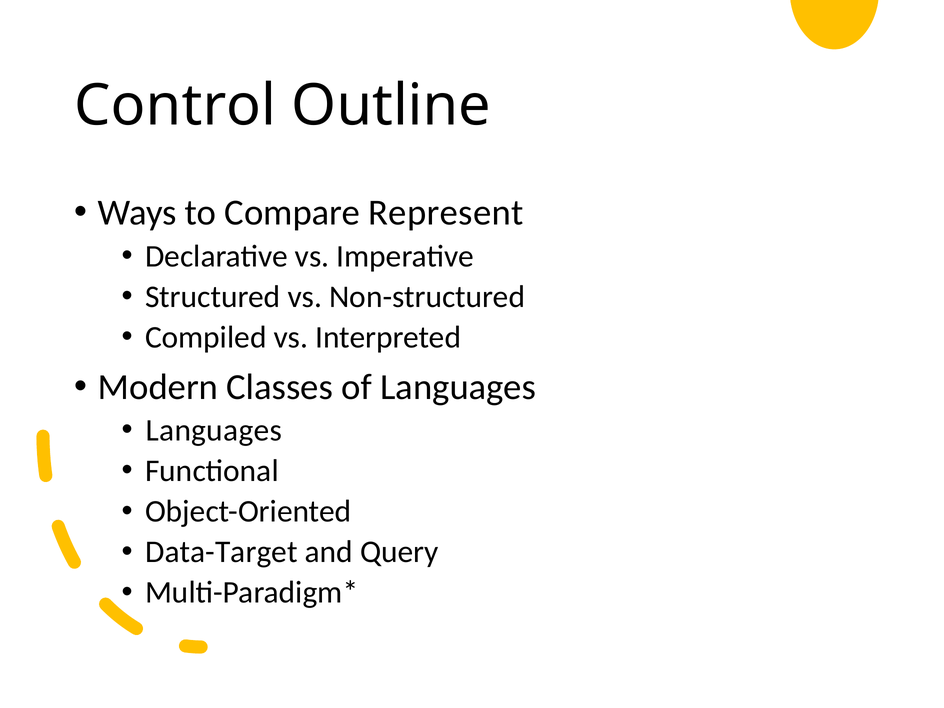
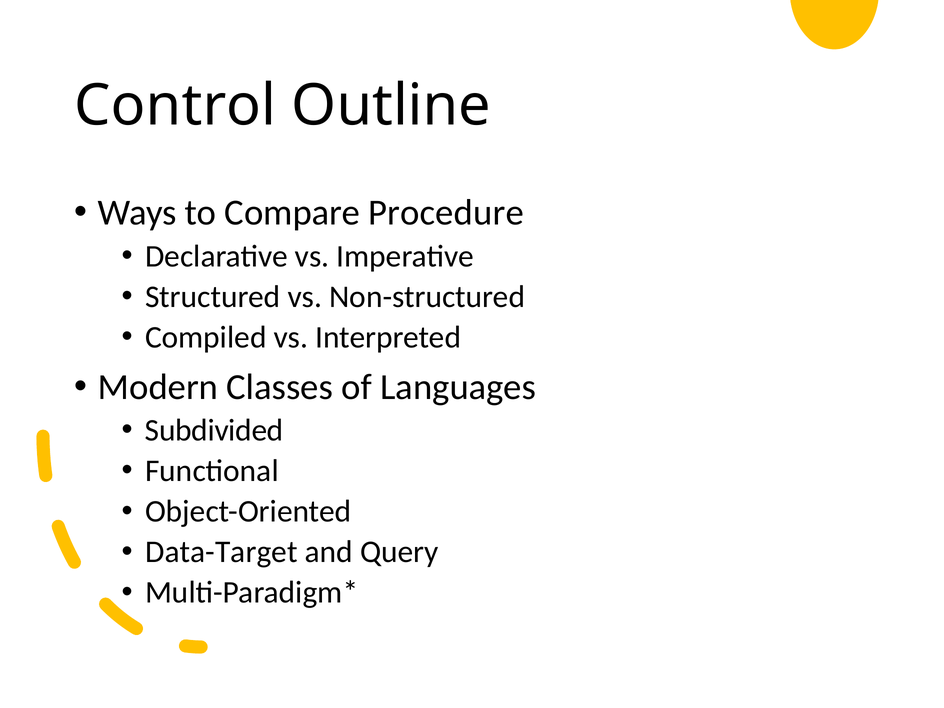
Represent: Represent -> Procedure (446, 213)
Languages: Languages -> Subdivided (214, 430)
